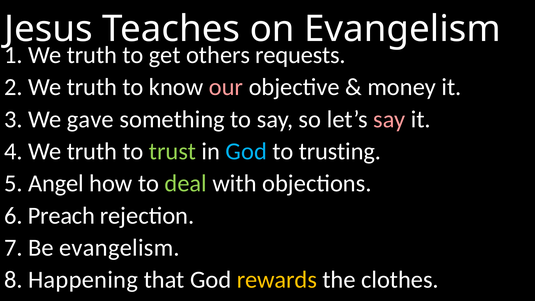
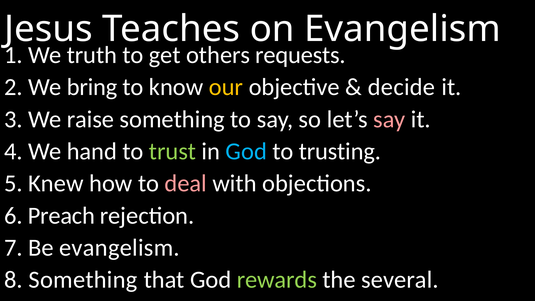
2 We truth: truth -> bring (92, 87)
our colour: pink -> yellow (226, 87)
money: money -> decide (402, 87)
gave: gave -> raise (90, 119)
4 We truth: truth -> hand (92, 151)
Angel: Angel -> Knew (56, 184)
deal colour: light green -> pink (186, 184)
8 Happening: Happening -> Something (83, 280)
rewards colour: yellow -> light green (277, 280)
clothes: clothes -> several (400, 280)
